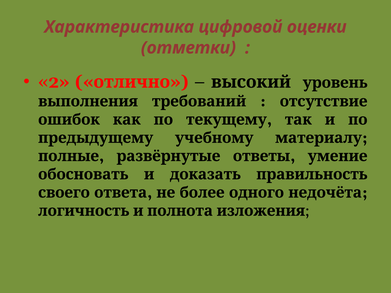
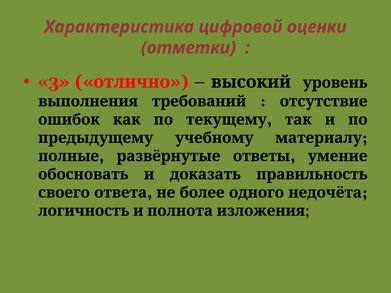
2: 2 -> 3 (59, 82)
